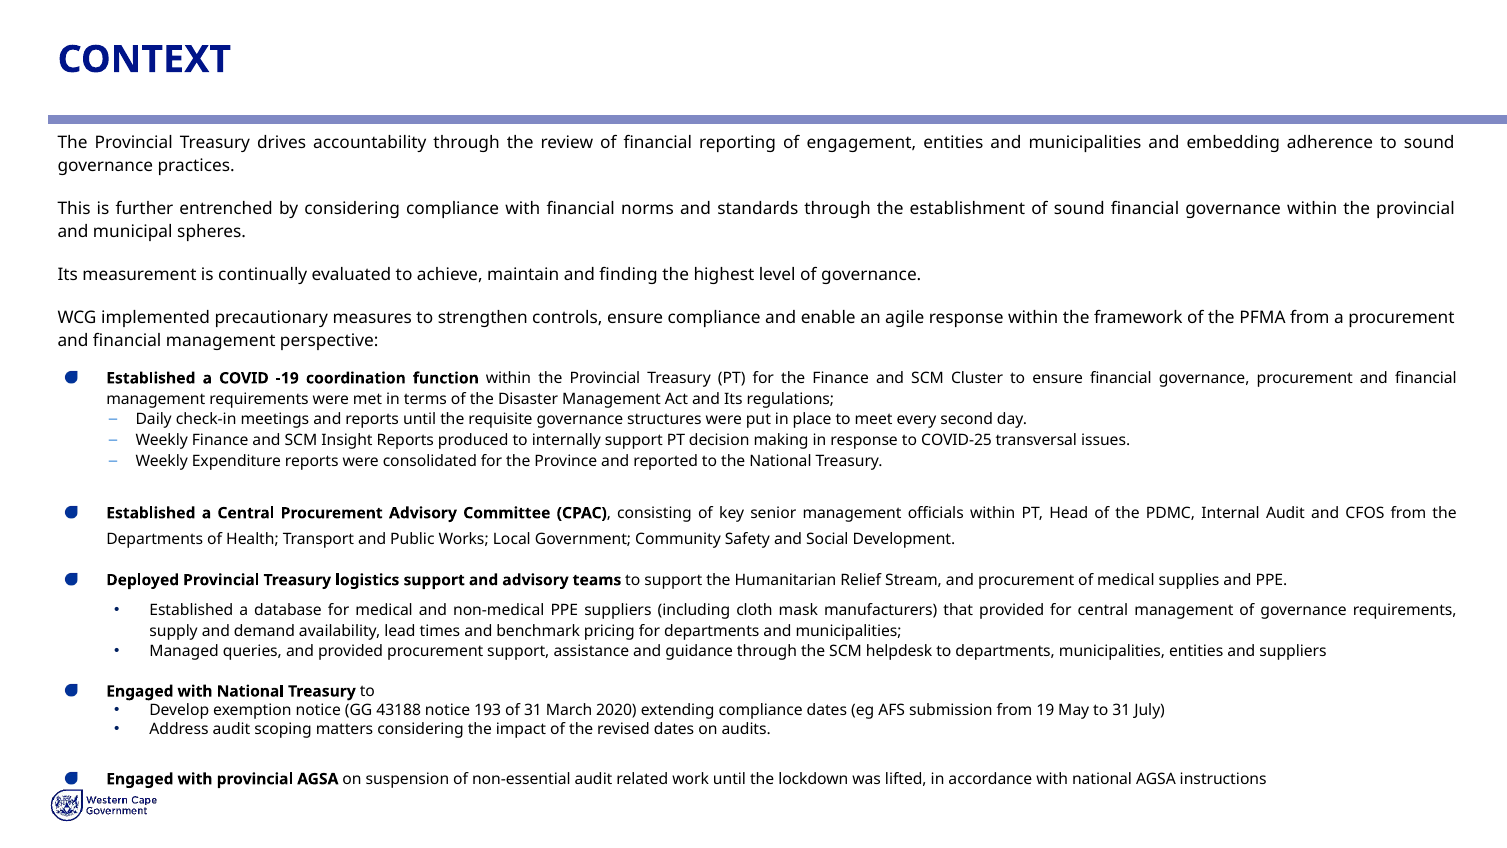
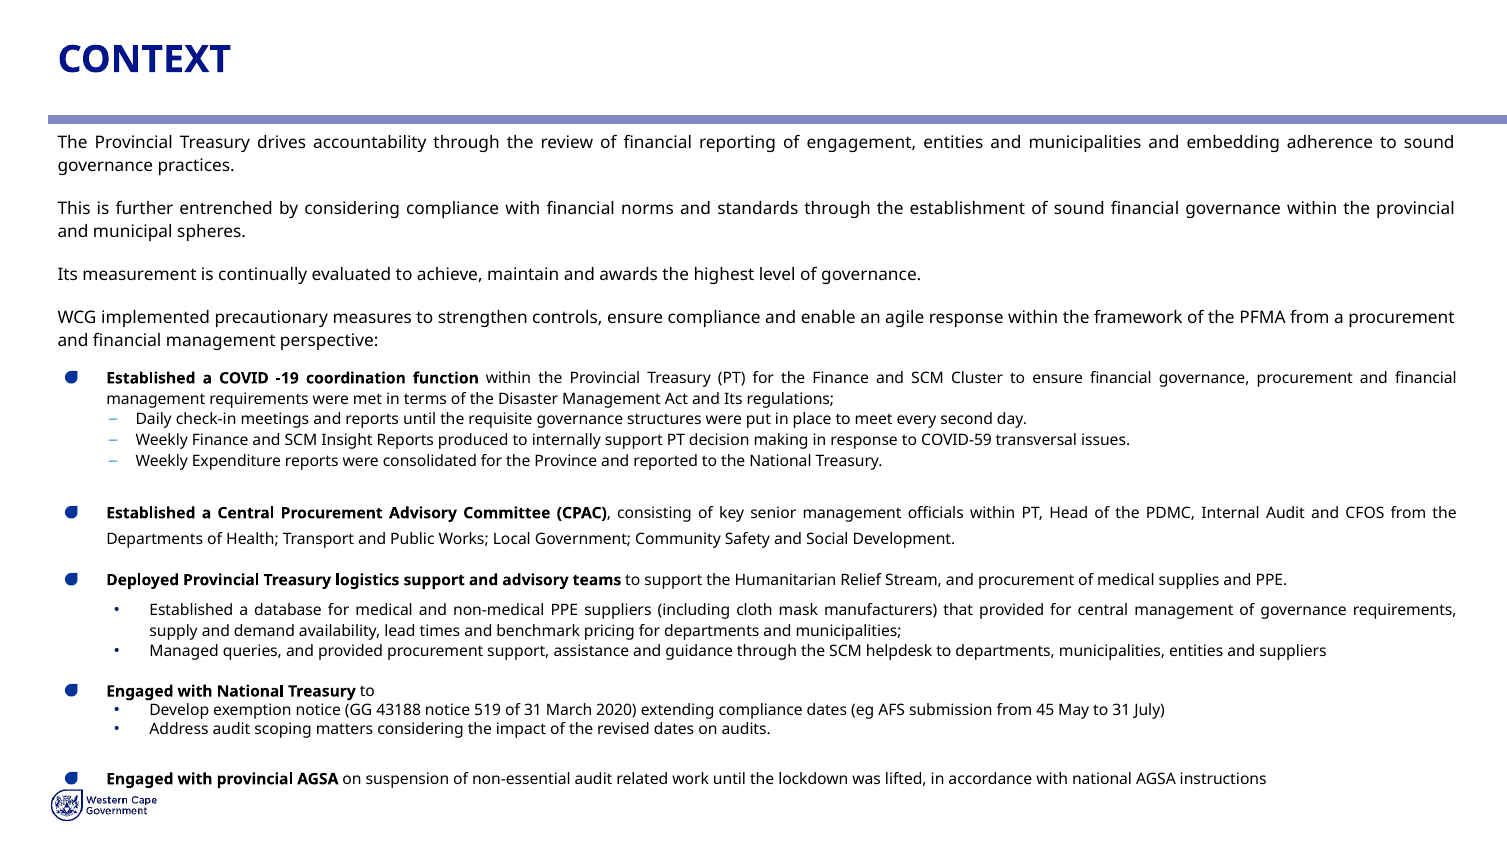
finding: finding -> awards (629, 275)
COVID-25: COVID-25 -> COVID-59 (957, 440)
193: 193 -> 519 (488, 710)
19: 19 -> 45 (1045, 710)
